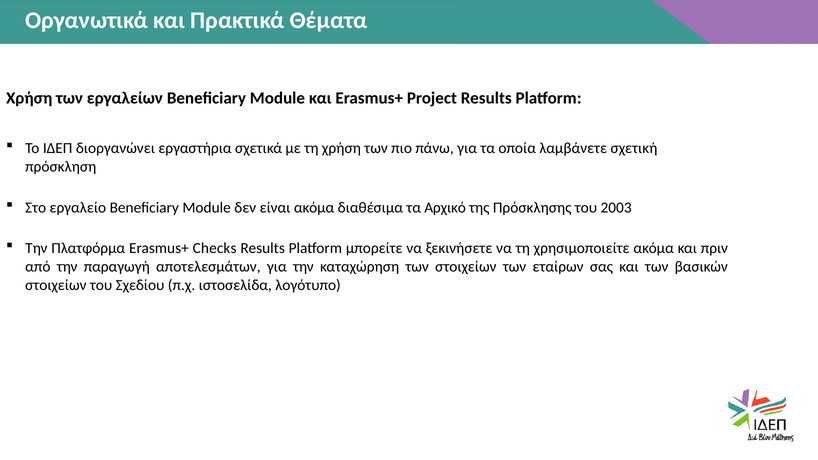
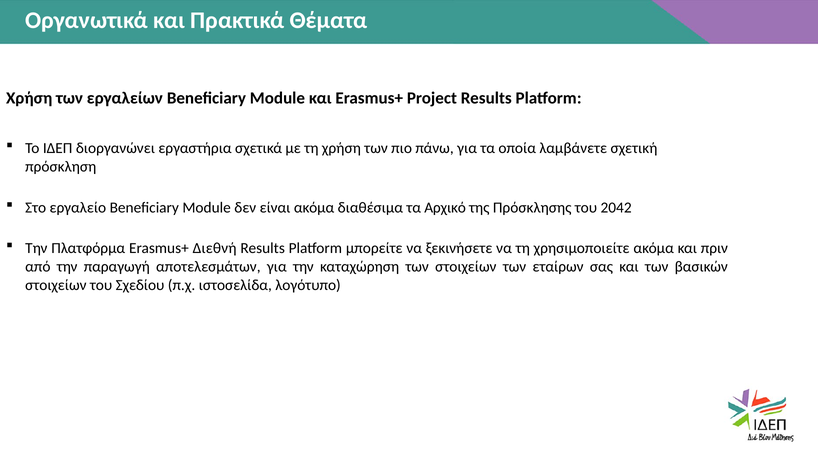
2003: 2003 -> 2042 (616, 208)
Checks: Checks -> Διεθνή (215, 248)
